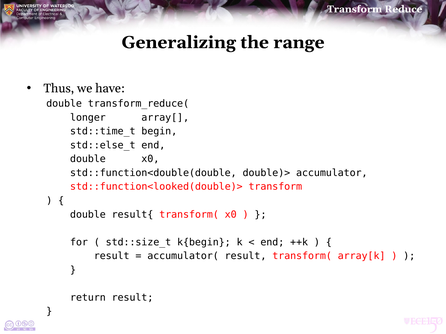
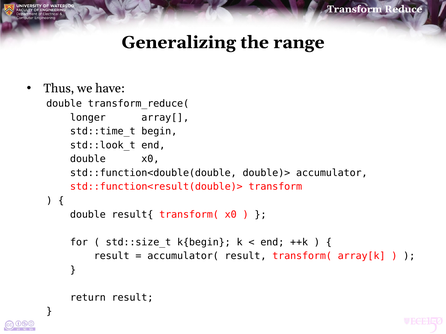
std::else_t: std::else_t -> std::look_t (103, 145)
std::function<looked(double)>: std::function<looked(double)> -> std::function<result(double)> (156, 187)
